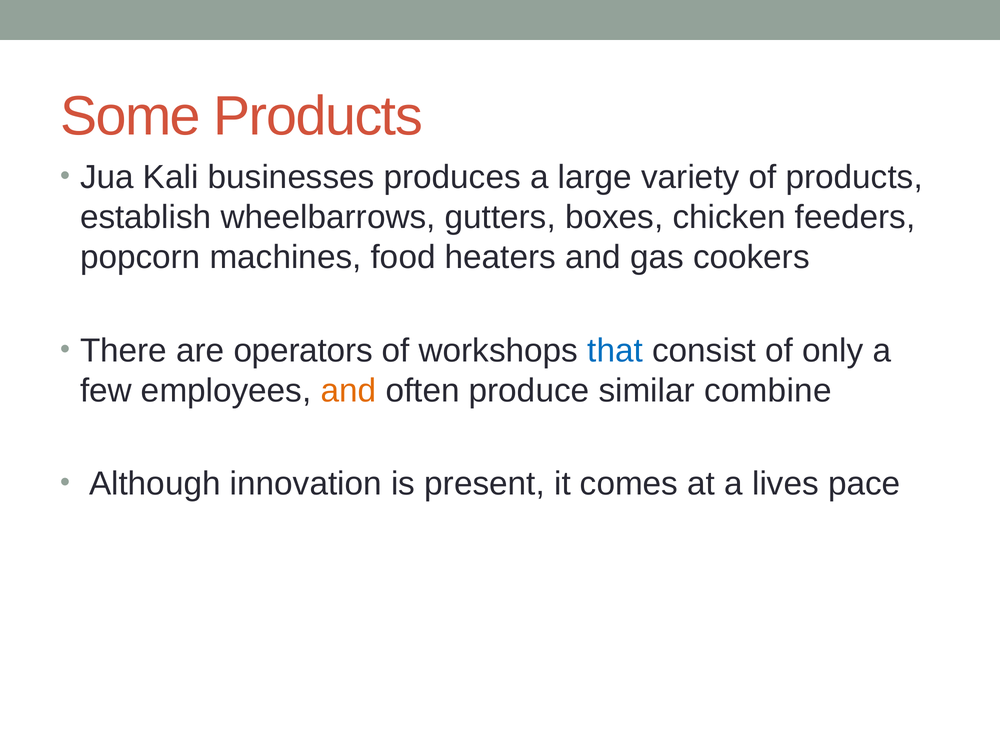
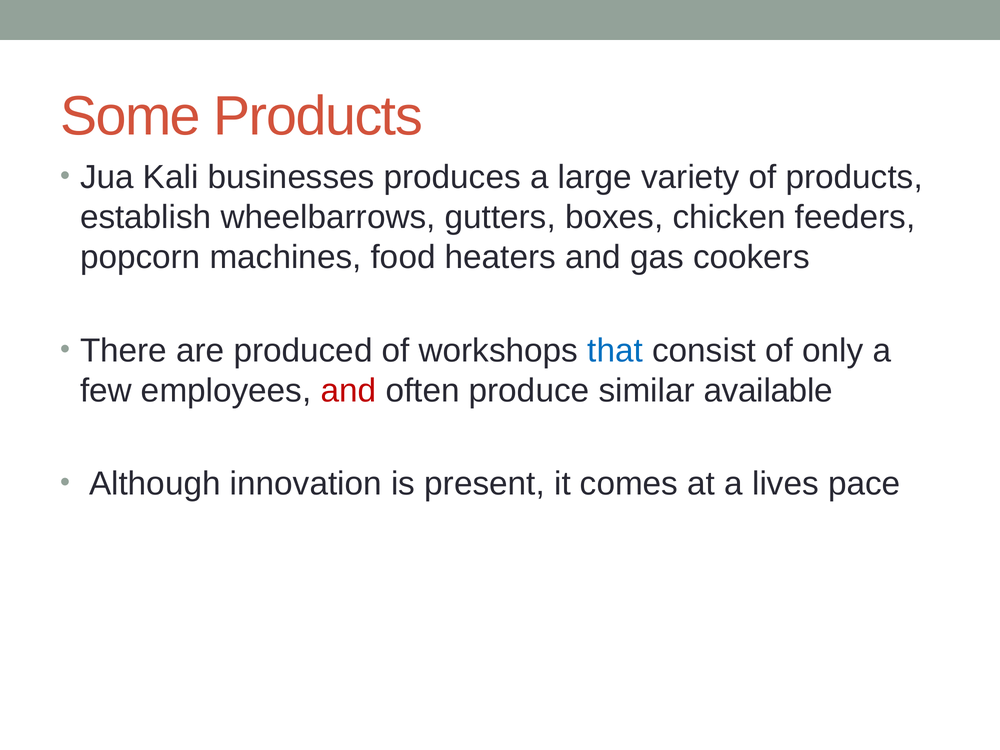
operators: operators -> produced (303, 351)
and colour: orange -> red (349, 391)
combine: combine -> available (768, 391)
